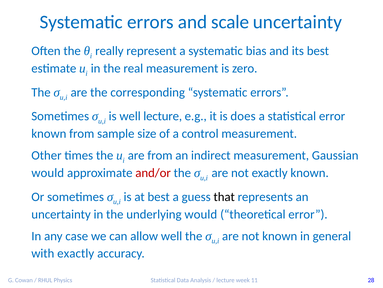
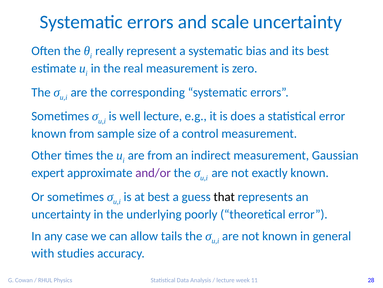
would: would -> expert (48, 172)
and/or colour: red -> purple (153, 172)
underlying would: would -> poorly (201, 214)
allow well: well -> tails (172, 235)
with exactly: exactly -> studies (76, 253)
